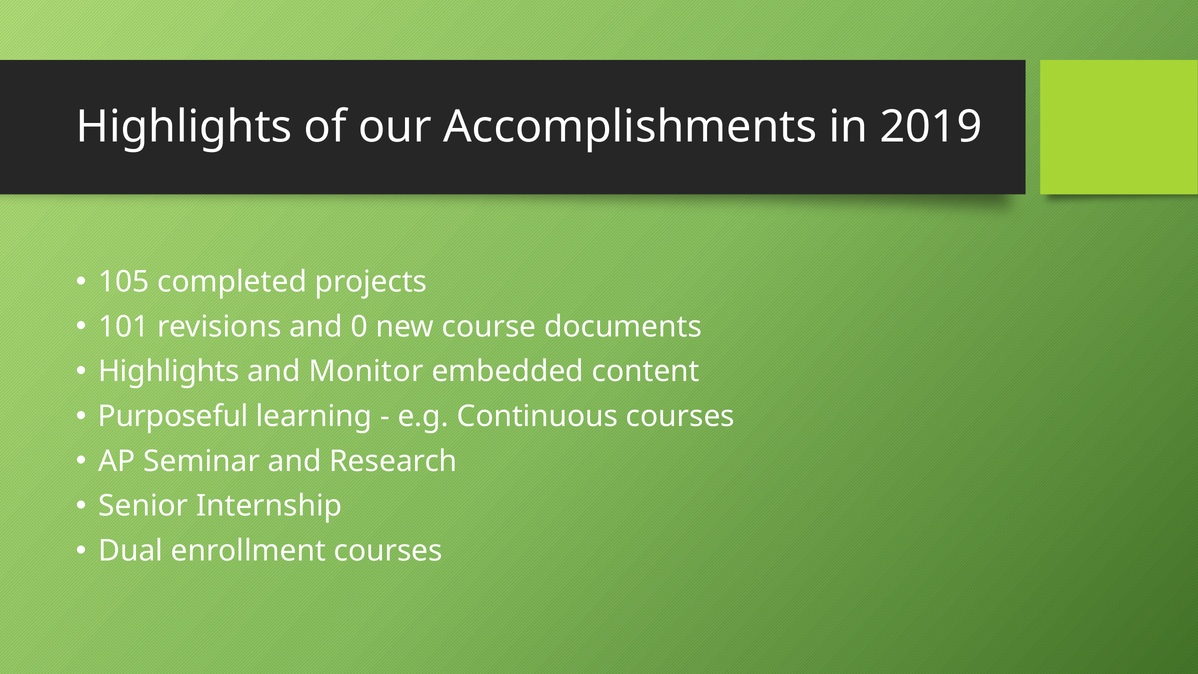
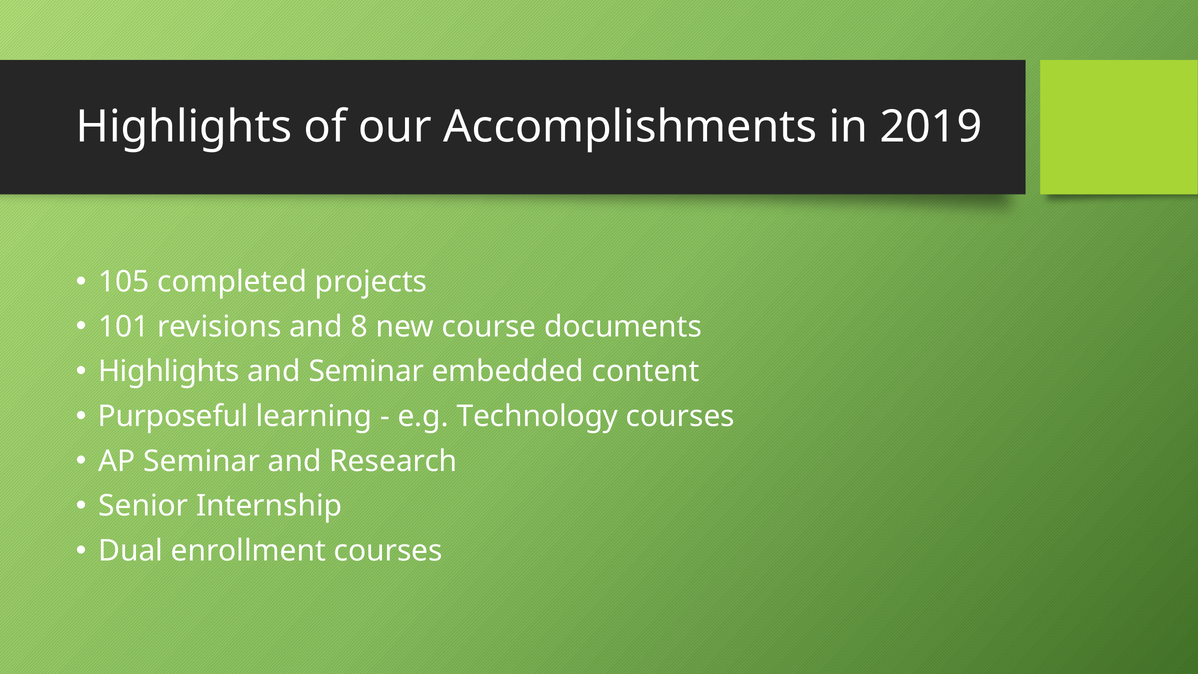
0: 0 -> 8 (359, 327)
and Monitor: Monitor -> Seminar (366, 372)
Continuous: Continuous -> Technology (537, 416)
